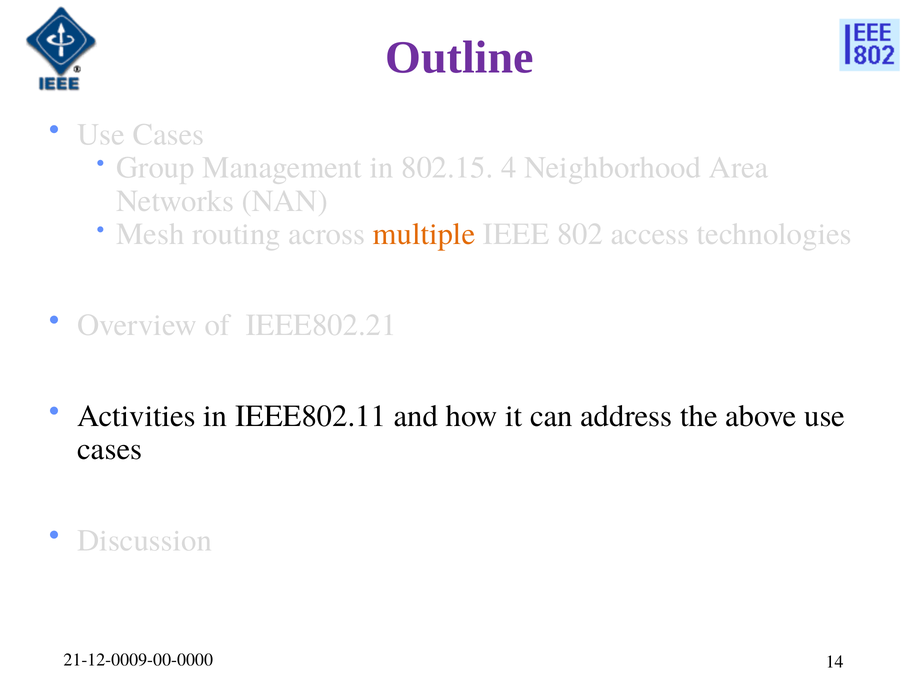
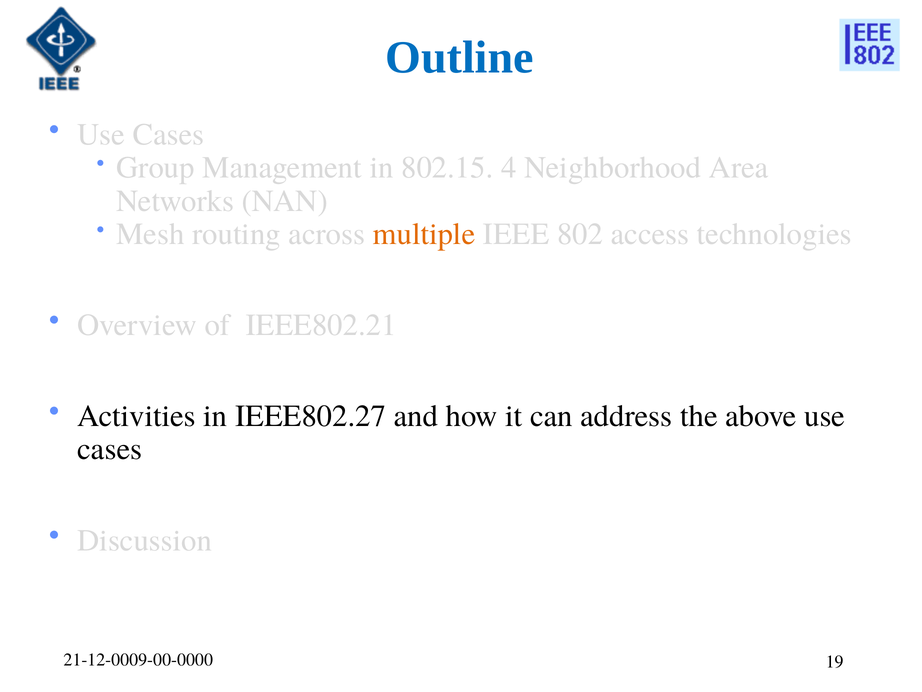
Outline colour: purple -> blue (459, 57)
IEEE802.11: IEEE802.11 -> IEEE802.27 (311, 416)
14: 14 -> 19 (835, 661)
